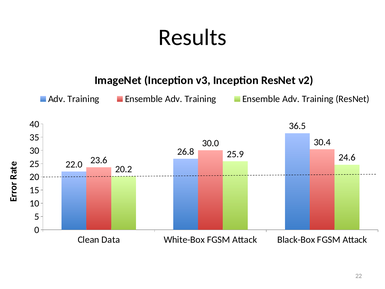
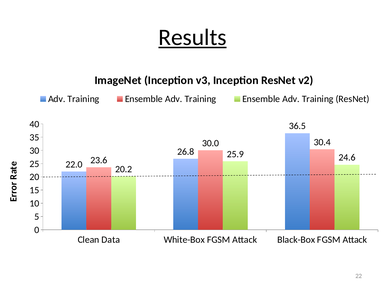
Results underline: none -> present (192, 37)
